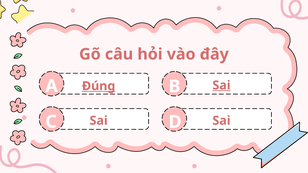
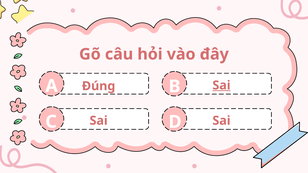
Đúng underline: present -> none (99, 86)
